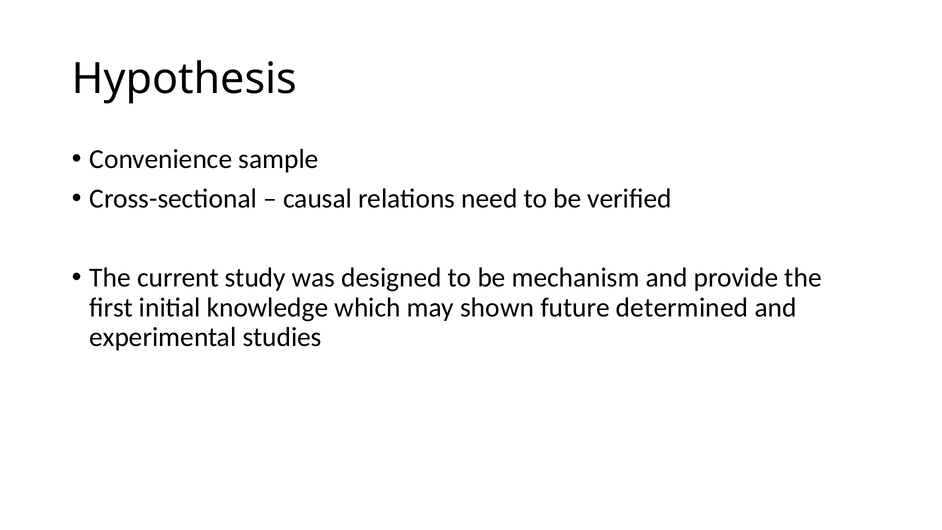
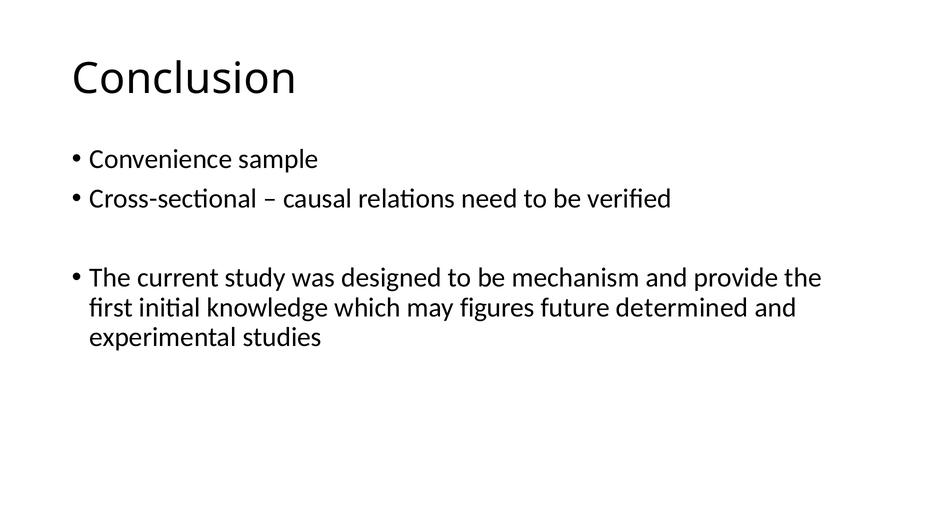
Hypothesis: Hypothesis -> Conclusion (184, 79)
shown: shown -> figures (497, 307)
